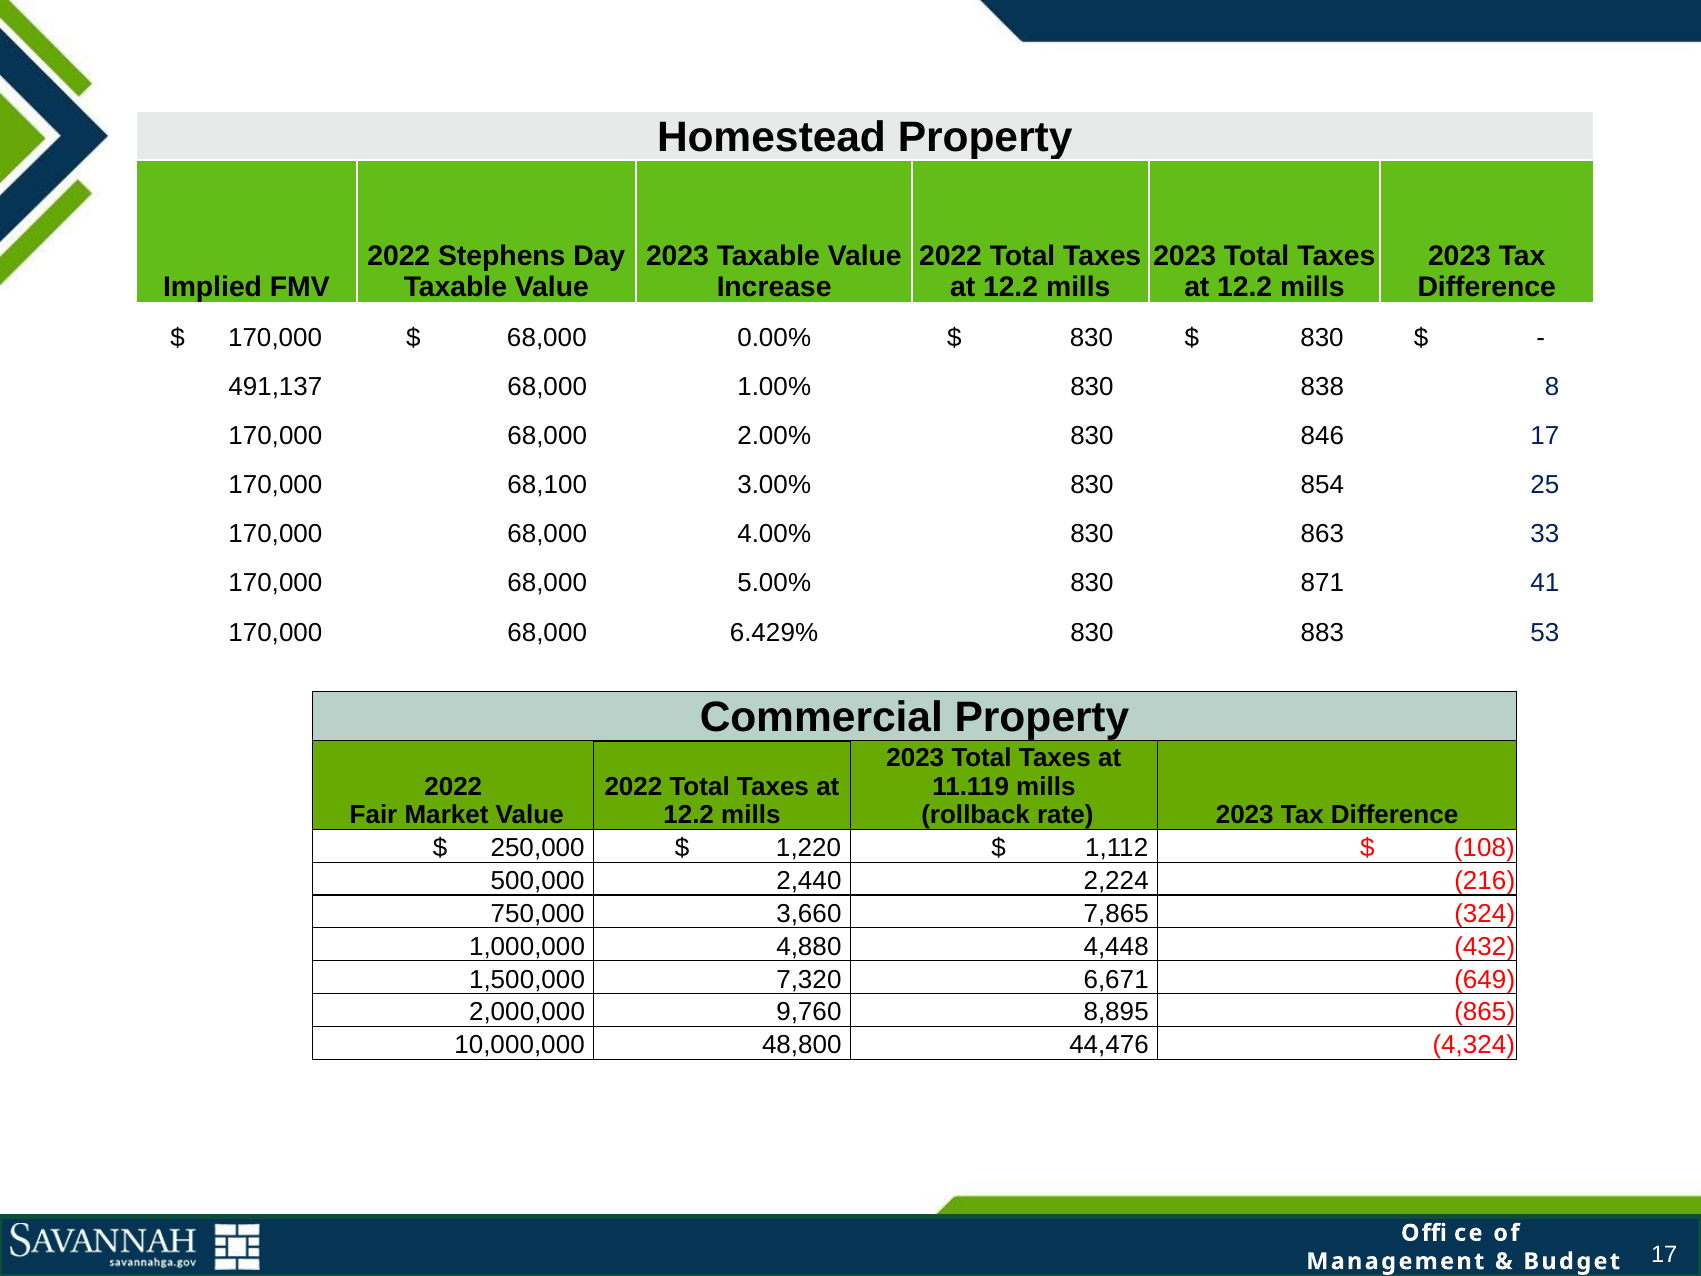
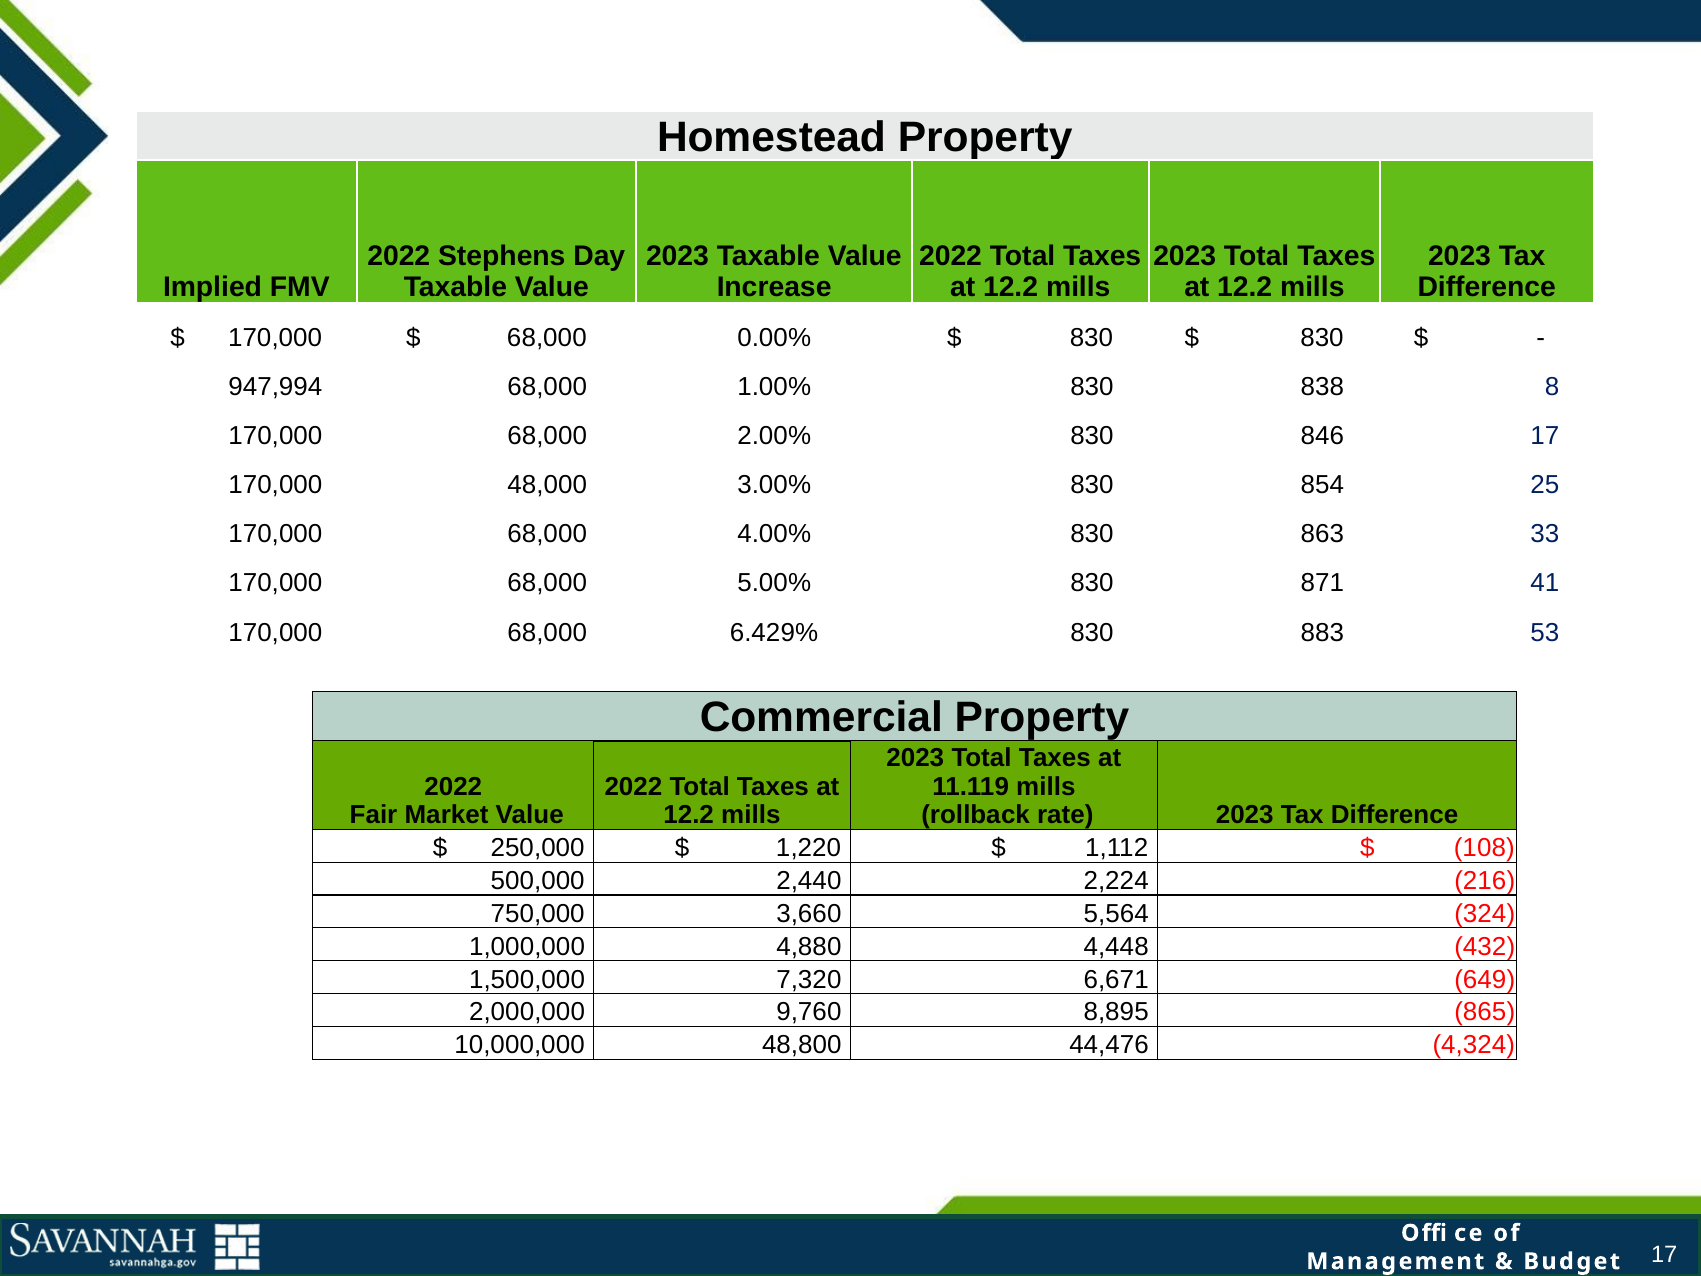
491,137: 491,137 -> 947,994 (275, 387)
68,100: 68,100 -> 48,000 (547, 485)
7,865: 7,865 -> 5,564 (1116, 914)
